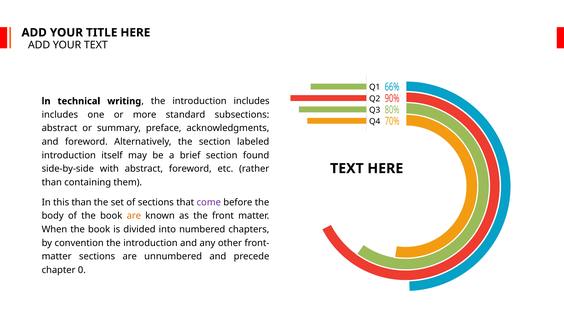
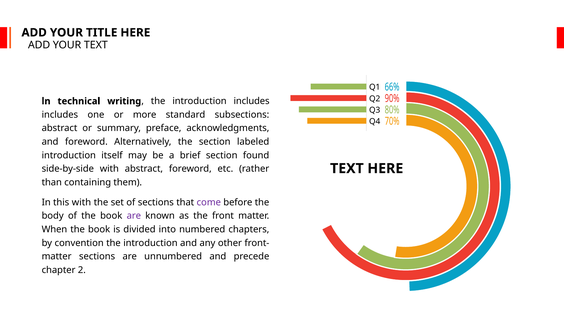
this than: than -> with (81, 203)
are colour: orange -> purple (134, 216)
0: 0 -> 2 (82, 270)
